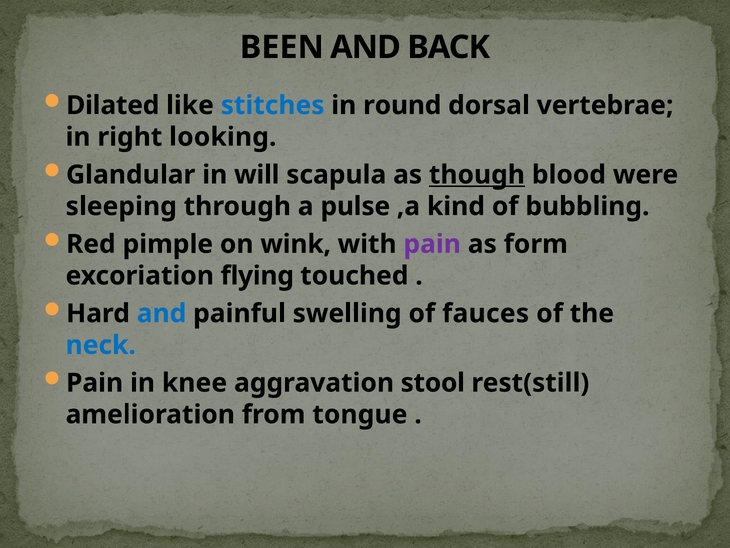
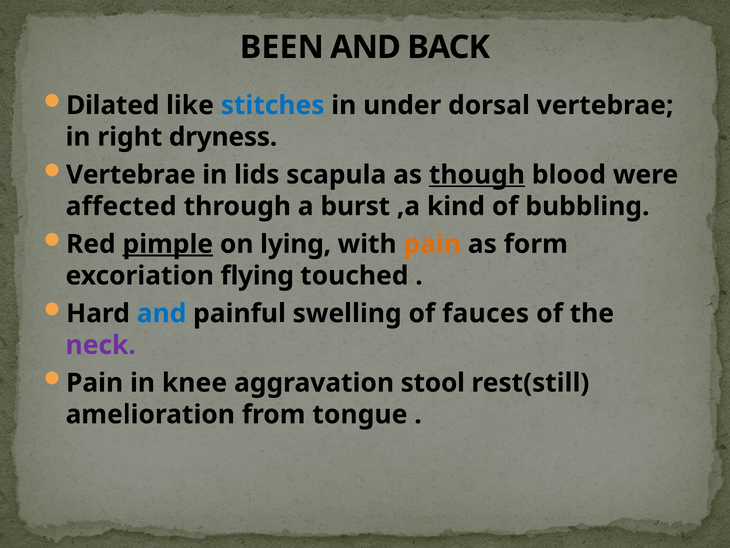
round: round -> under (402, 105)
looking: looking -> dryness (223, 137)
Glandular: Glandular -> Vertebrae (131, 175)
will: will -> lids (257, 175)
sleeping: sleeping -> affected (121, 206)
pulse: pulse -> burst (355, 206)
pimple underline: none -> present (168, 244)
wink: wink -> lying (296, 244)
pain colour: purple -> orange (432, 244)
neck colour: blue -> purple (101, 345)
